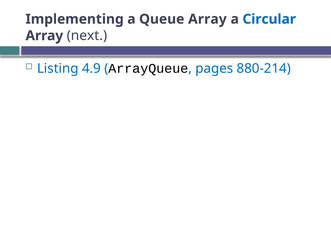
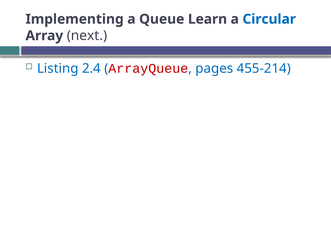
Queue Array: Array -> Learn (208, 19)
4.9: 4.9 -> 2.4 (91, 69)
ArrayQueue colour: black -> red (148, 69)
880-214: 880-214 -> 455-214 (264, 69)
